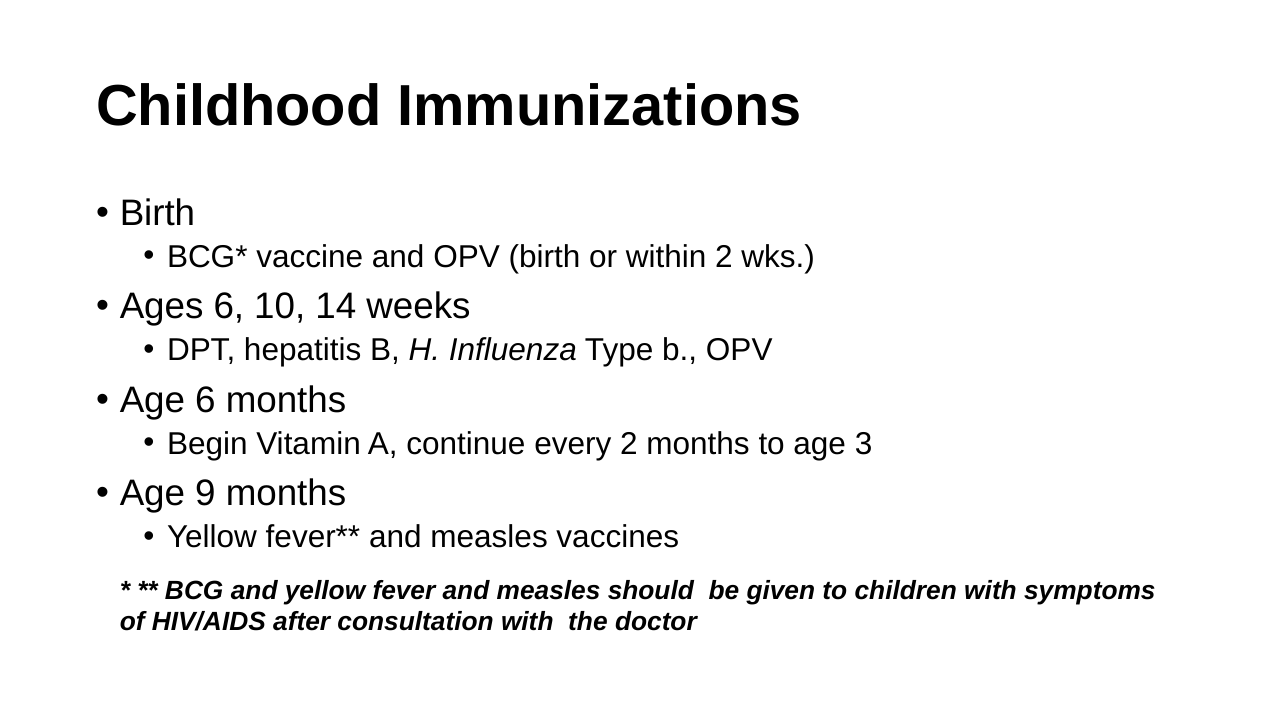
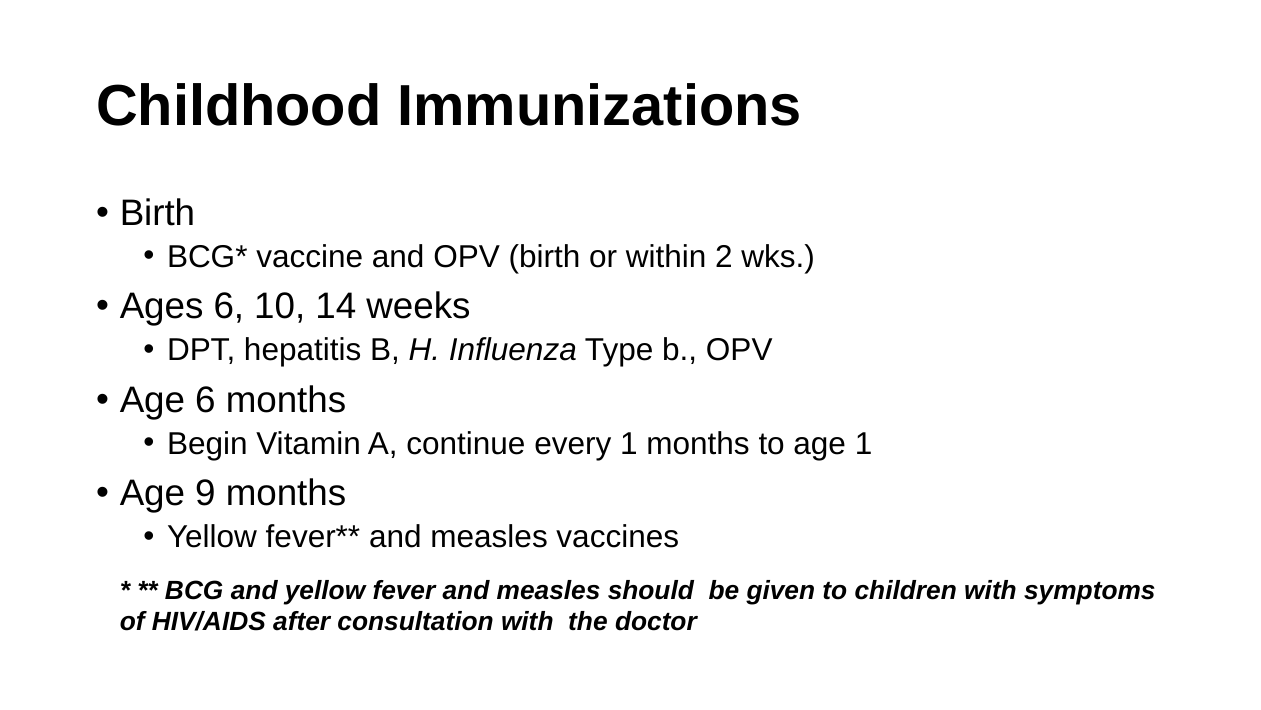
every 2: 2 -> 1 (629, 443)
age 3: 3 -> 1 (864, 443)
